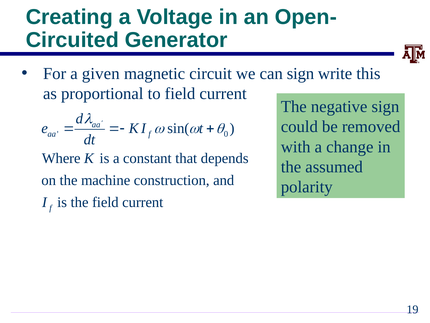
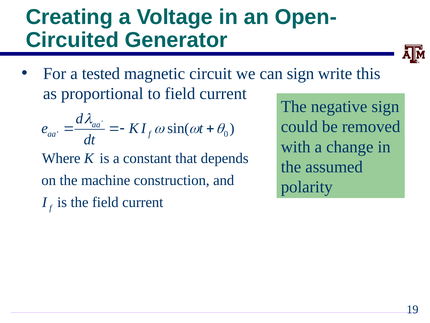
given: given -> tested (101, 74)
